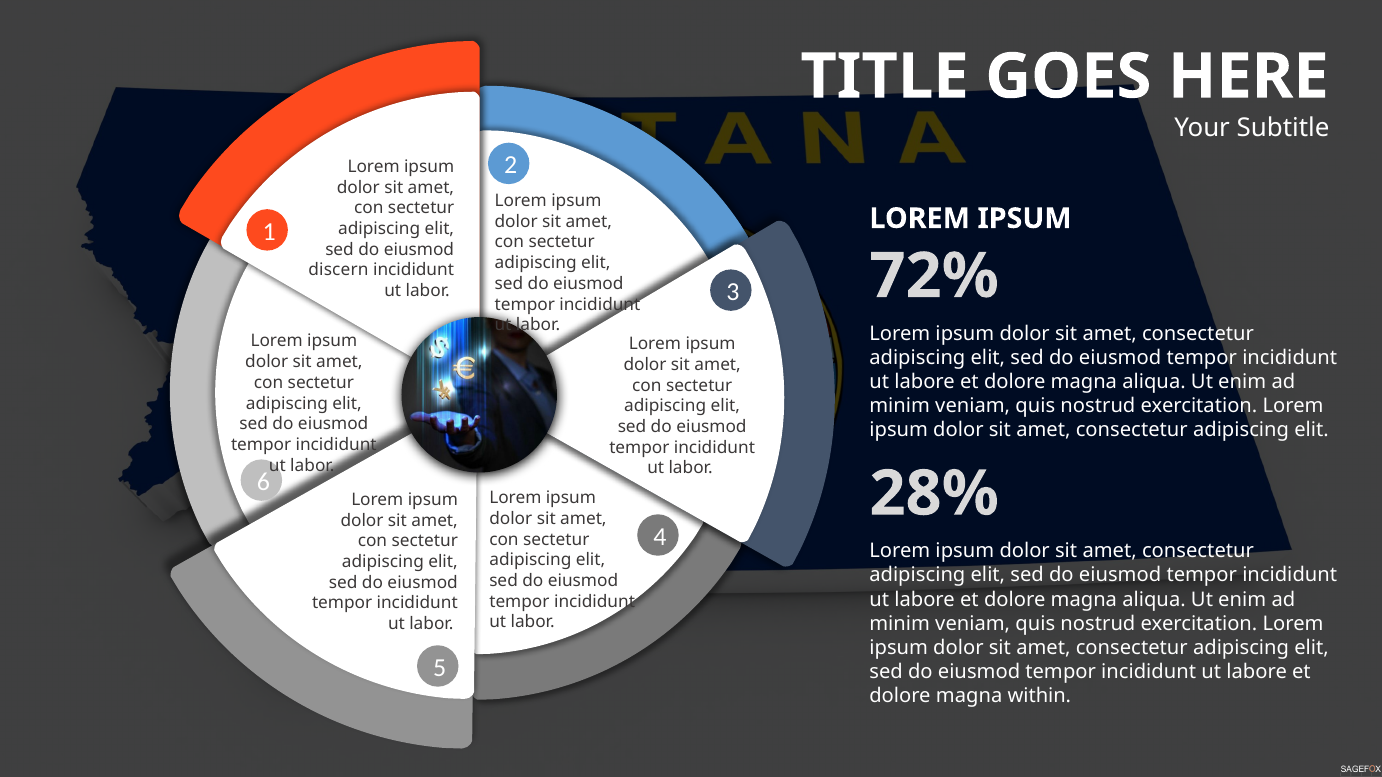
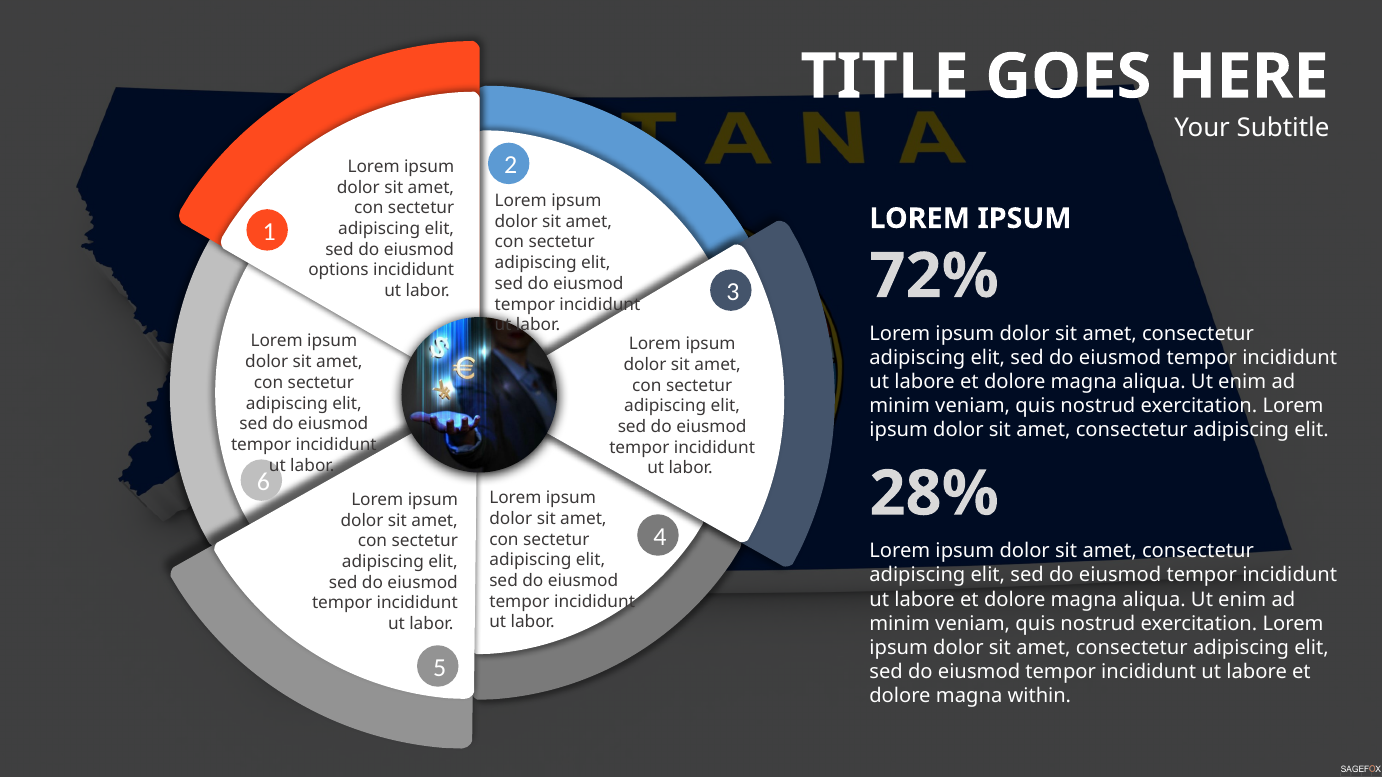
discern: discern -> options (339, 270)
